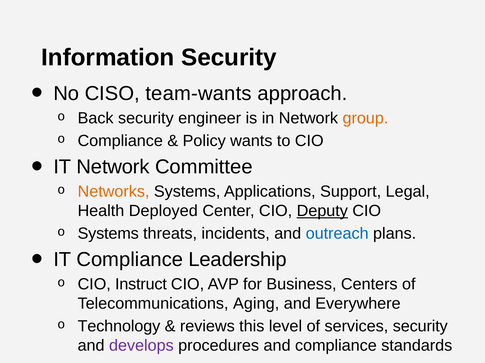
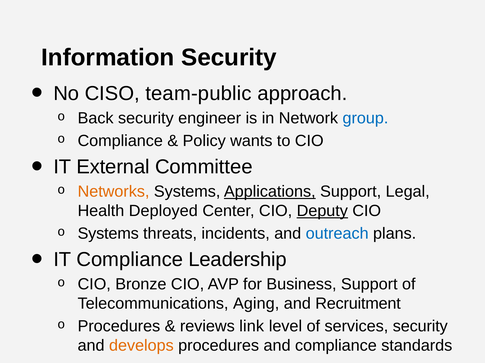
team-wants: team-wants -> team-public (199, 94)
group colour: orange -> blue (365, 118)
IT Network: Network -> External (113, 167)
Applications underline: none -> present (270, 192)
Instruct: Instruct -> Bronze (141, 285)
Business Centers: Centers -> Support (369, 285)
Everywhere: Everywhere -> Recruitment (358, 304)
Technology: Technology -> Procedures (119, 327)
this: this -> link (252, 327)
develops colour: purple -> orange (141, 346)
